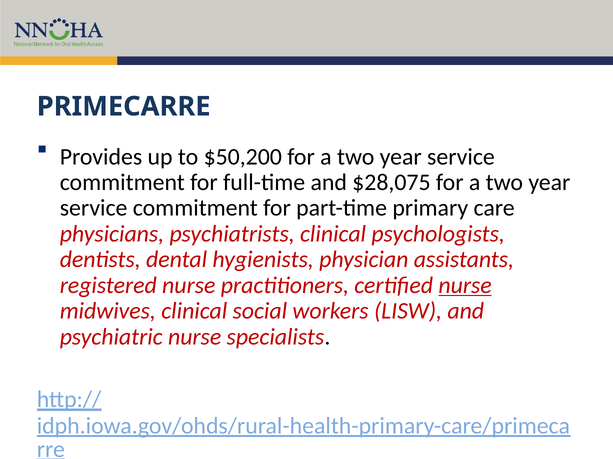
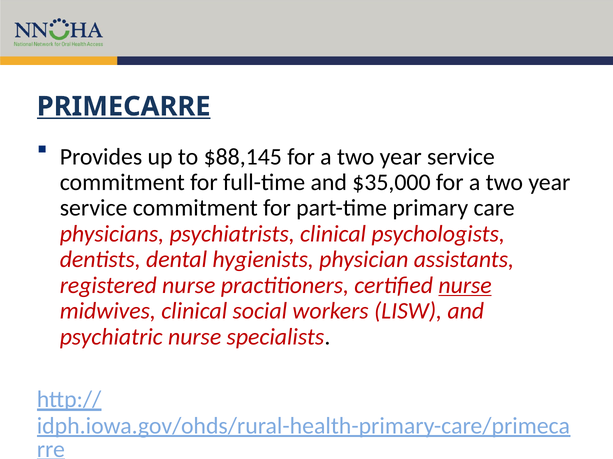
PRIMECARRE underline: none -> present (124, 107)
$50,200: $50,200 -> $88,145 (243, 157)
$28,075: $28,075 -> $35,000 (391, 183)
